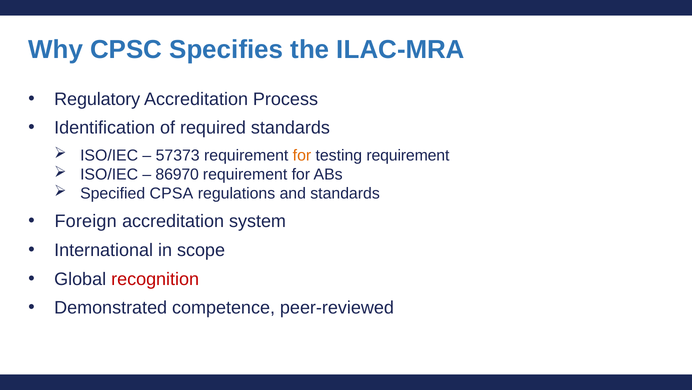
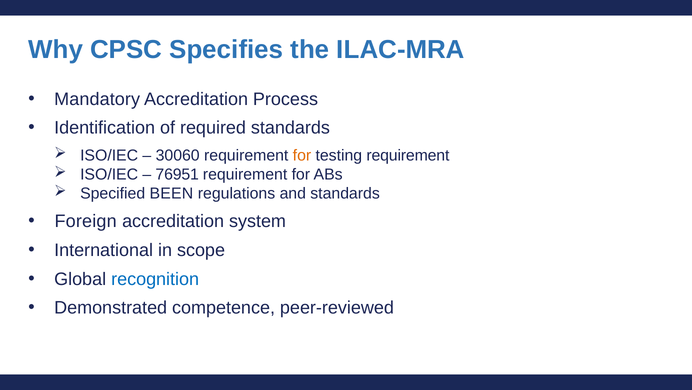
Regulatory: Regulatory -> Mandatory (97, 99)
57373: 57373 -> 30060 (178, 155)
86970: 86970 -> 76951 (177, 174)
CPSA: CPSA -> BEEN (171, 193)
recognition colour: red -> blue (155, 279)
